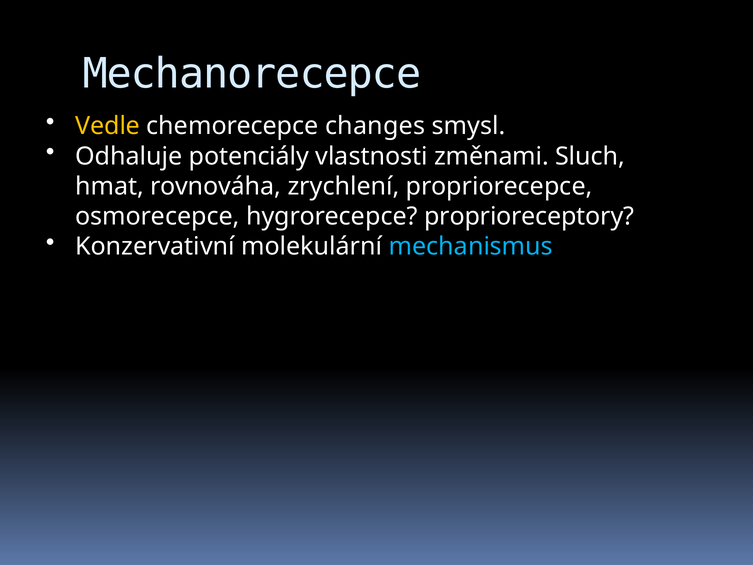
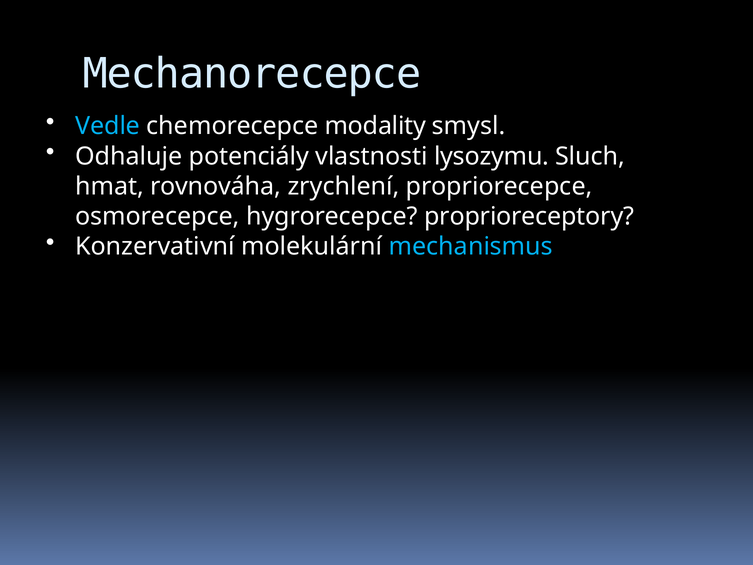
Vedle colour: yellow -> light blue (108, 126)
changes: changes -> modality (375, 126)
změnami: změnami -> lysozymu (492, 156)
